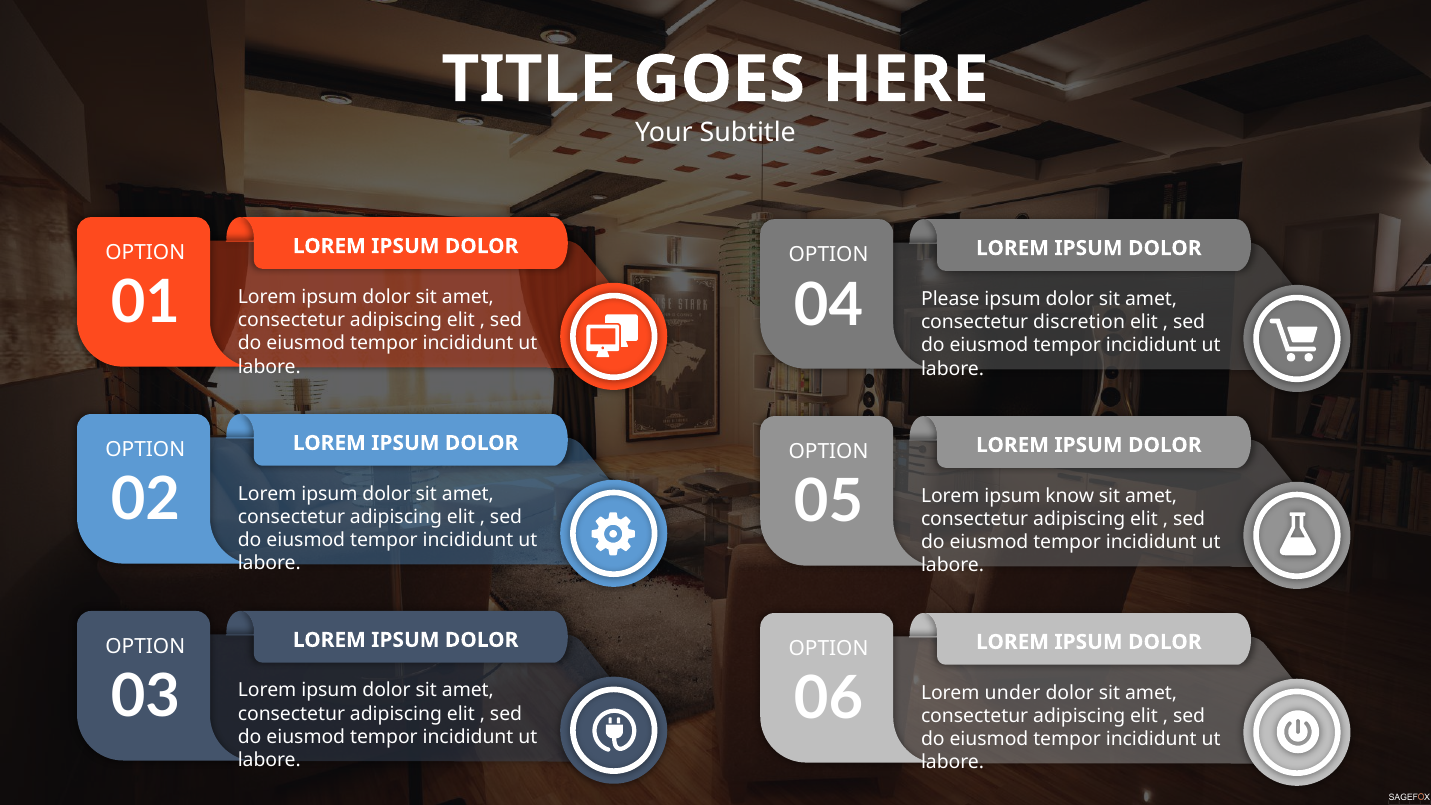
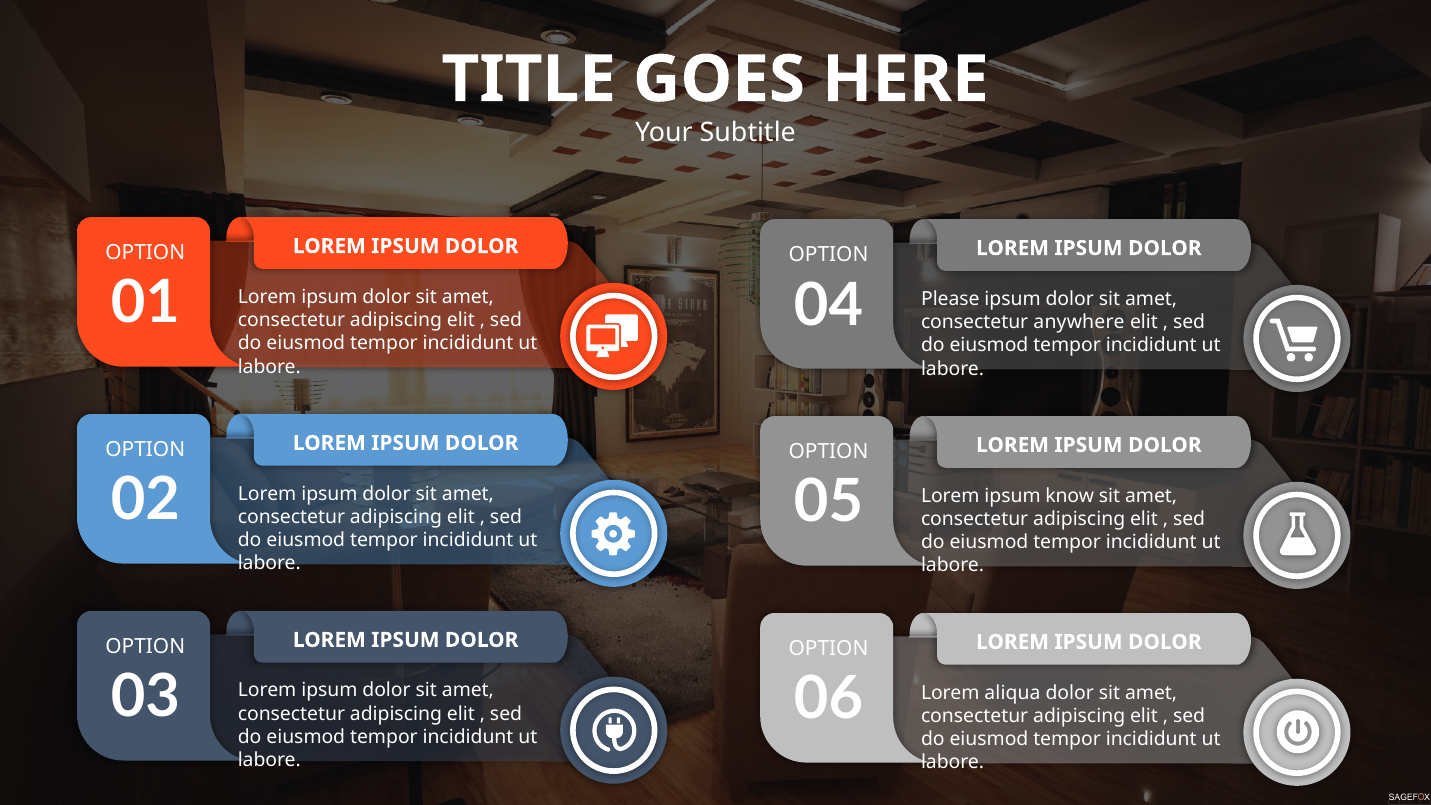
discretion: discretion -> anywhere (1079, 322)
under: under -> aliqua (1013, 693)
